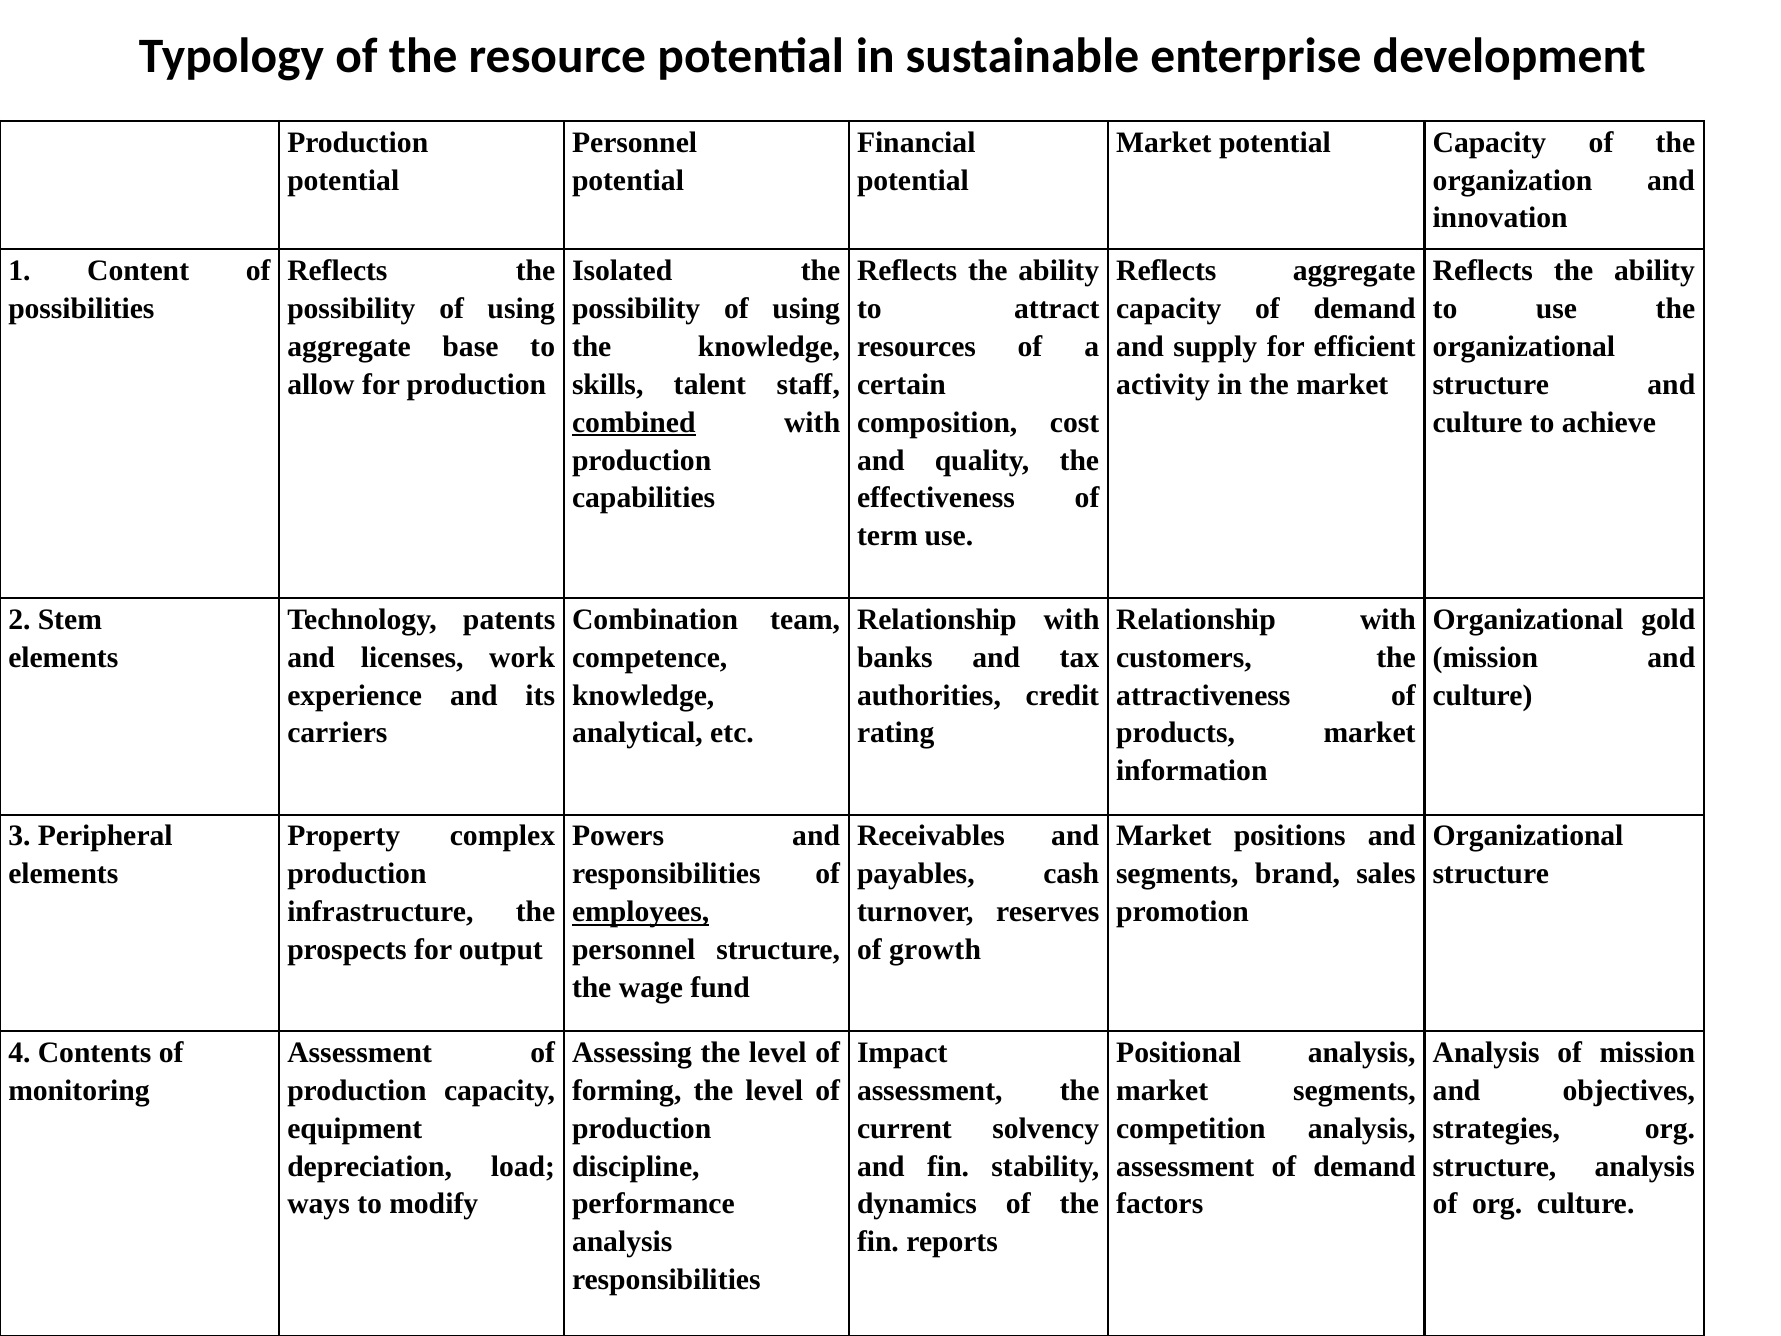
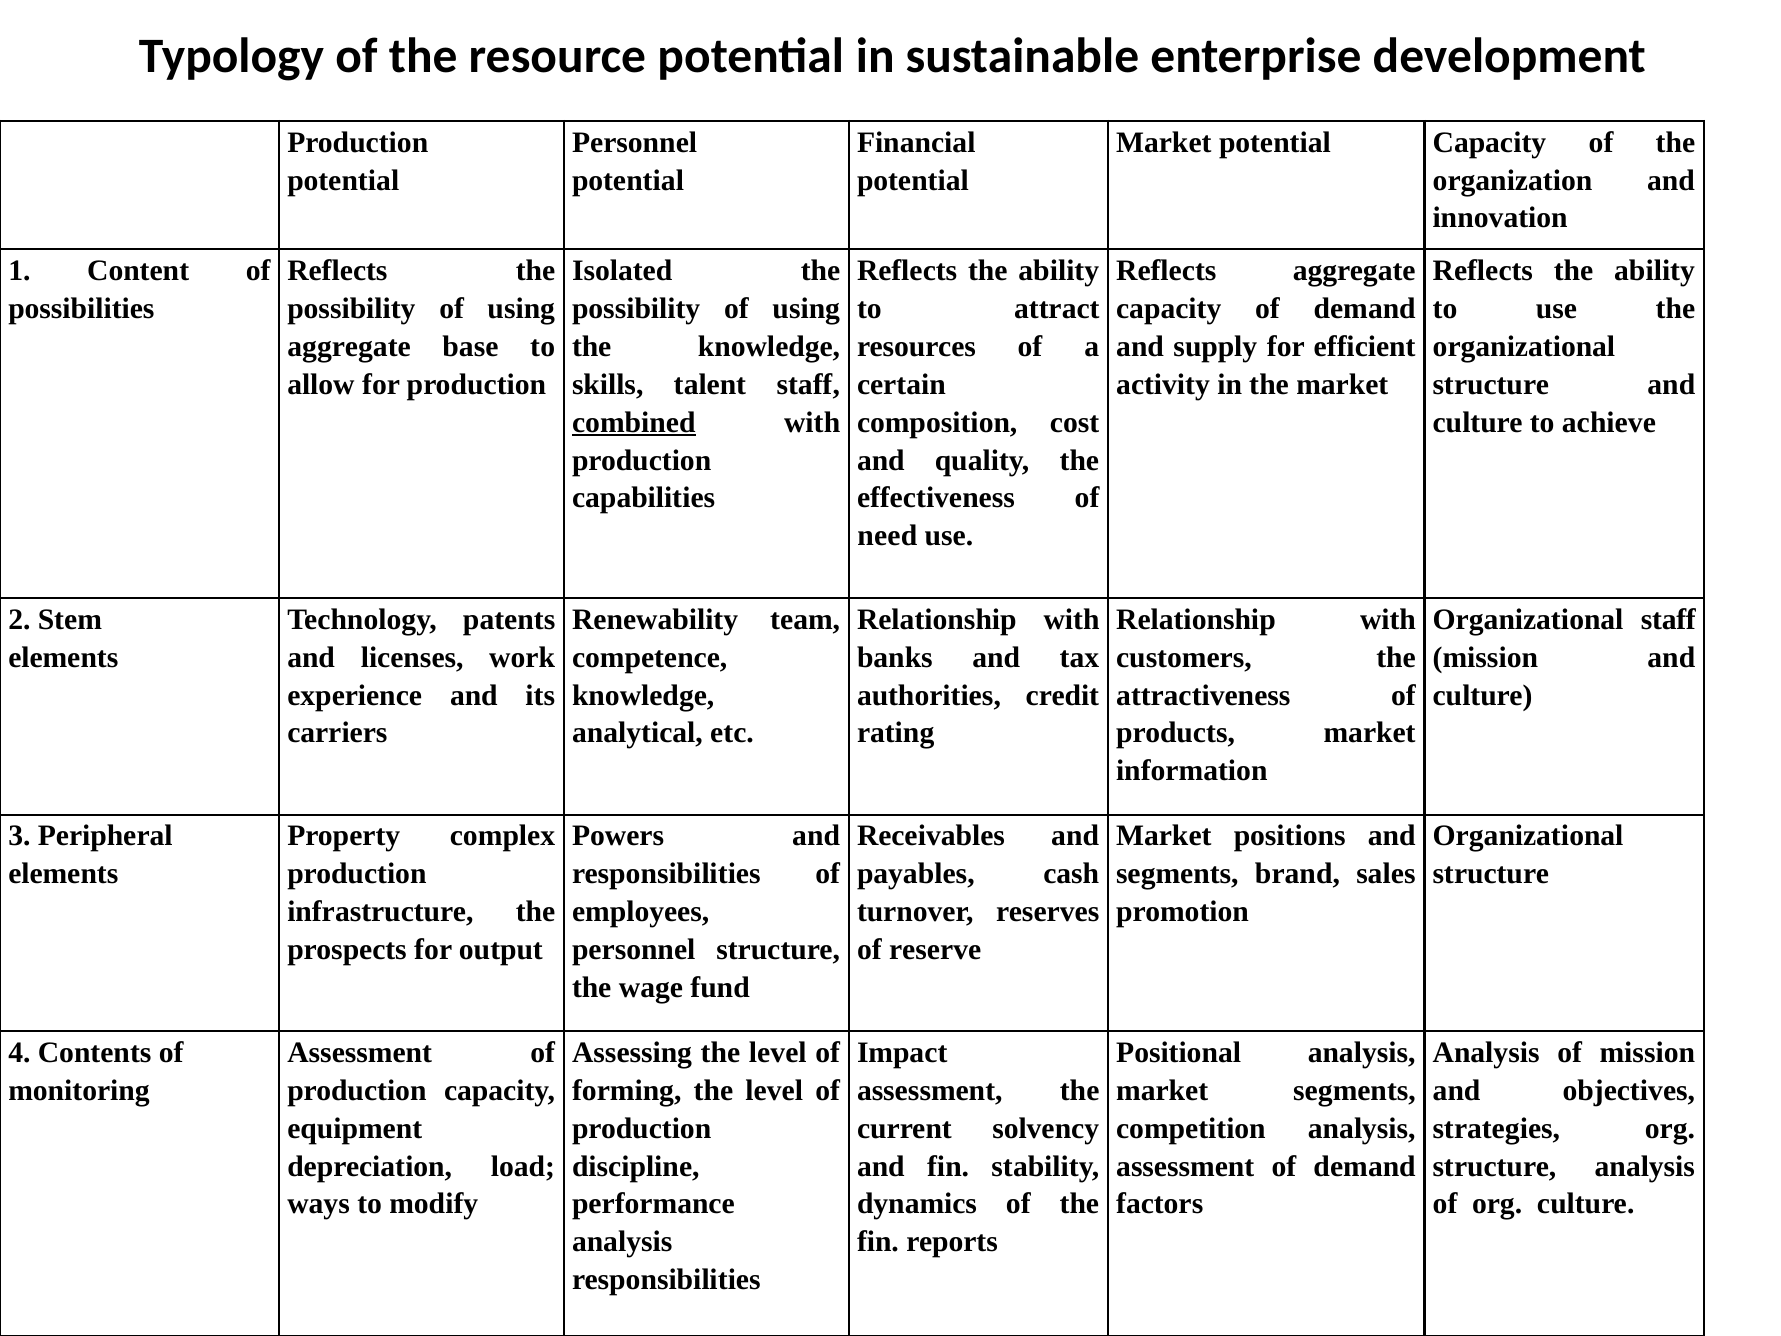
term: term -> need (887, 536)
Combination: Combination -> Renewability (655, 619)
Organizational gold: gold -> staff (1668, 619)
employees underline: present -> none (641, 912)
growth: growth -> reserve (935, 950)
